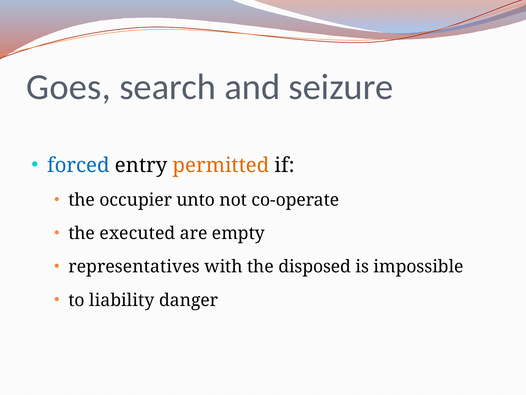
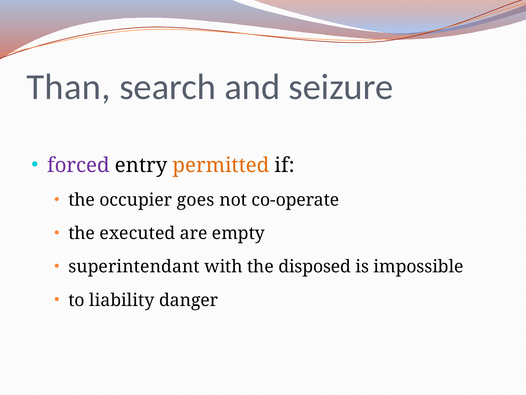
Goes: Goes -> Than (69, 87)
forced colour: blue -> purple (78, 165)
unto: unto -> goes (196, 200)
representatives: representatives -> superintendant (134, 267)
